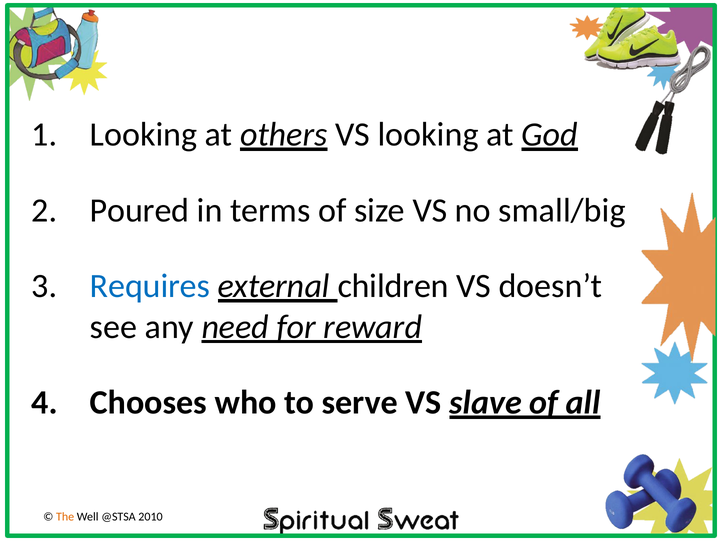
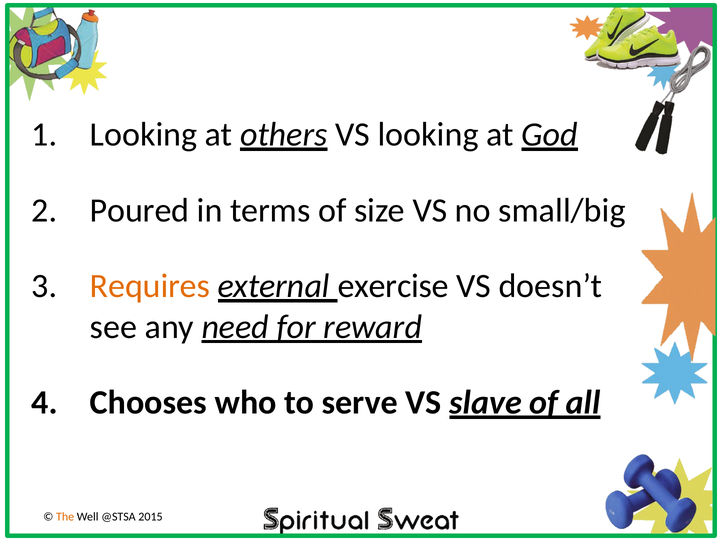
Requires colour: blue -> orange (150, 286)
children: children -> exercise (393, 286)
2010: 2010 -> 2015 (151, 517)
